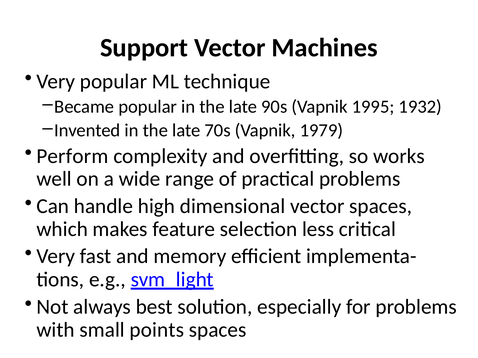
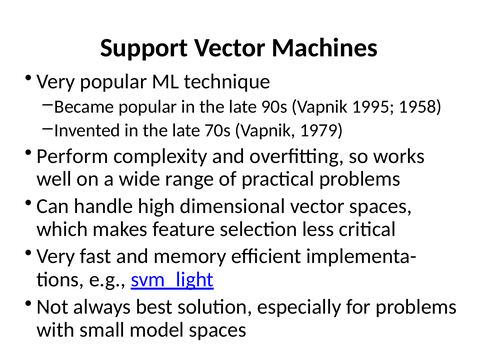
1932: 1932 -> 1958 (420, 107)
points: points -> model (157, 330)
